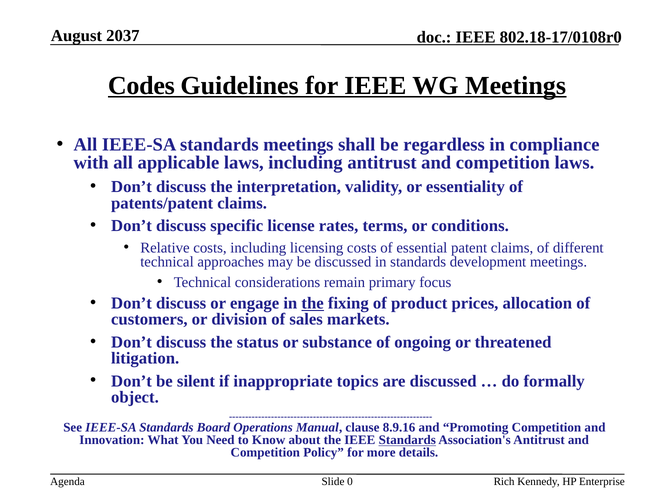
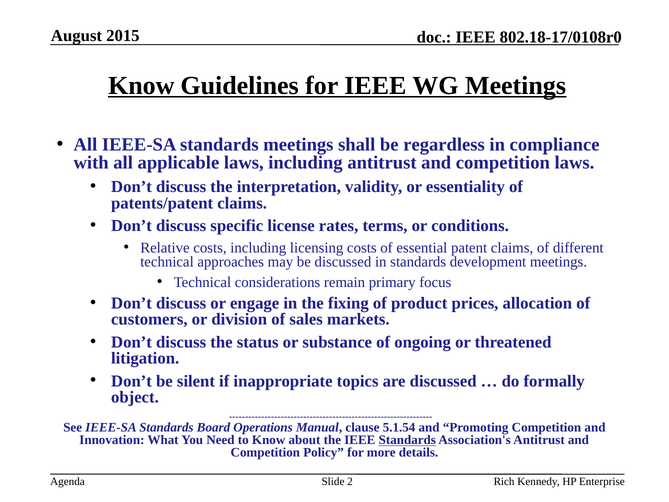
2037: 2037 -> 2015 (123, 35)
Codes: Codes -> Know (141, 85)
the underline: present -> none (313, 303)
8.9.16: 8.9.16 -> 5.1.54 (399, 427)
0: 0 -> 2 (350, 481)
